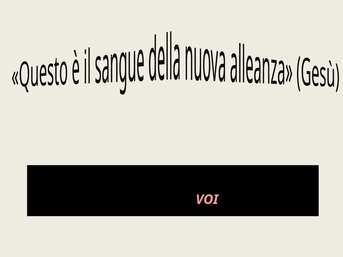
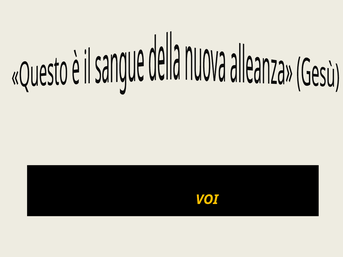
VOI colour: pink -> yellow (207, 200)
